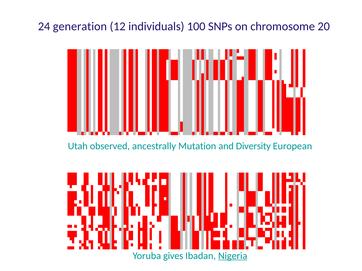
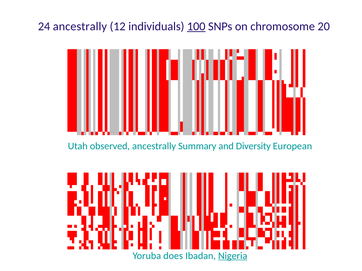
24 generation: generation -> ancestrally (80, 26)
100 underline: none -> present (196, 26)
Mutation: Mutation -> Summary (197, 146)
gives: gives -> does (173, 256)
